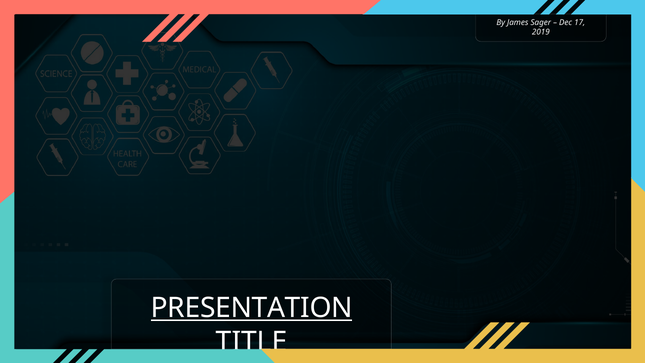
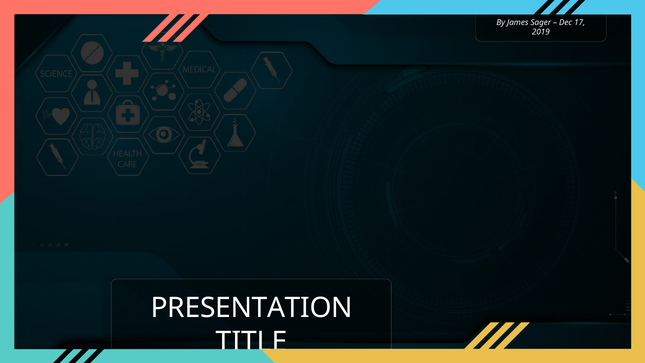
PRESENTATION underline: present -> none (252, 308)
